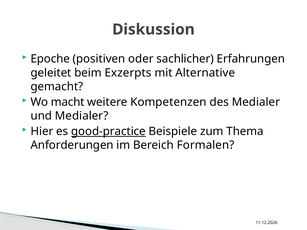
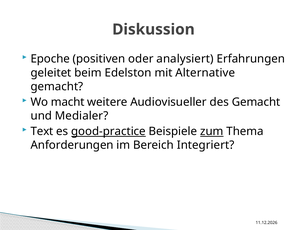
sachlicher: sachlicher -> analysiert (185, 59)
Exzerpts: Exzerpts -> Edelston (128, 73)
Kompetenzen: Kompetenzen -> Audiovisueller (169, 102)
des Medialer: Medialer -> Gemacht (256, 102)
Hier: Hier -> Text (42, 132)
zum underline: none -> present (212, 132)
Formalen: Formalen -> Integriert (206, 145)
